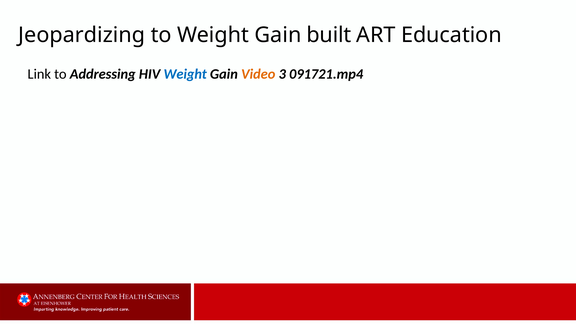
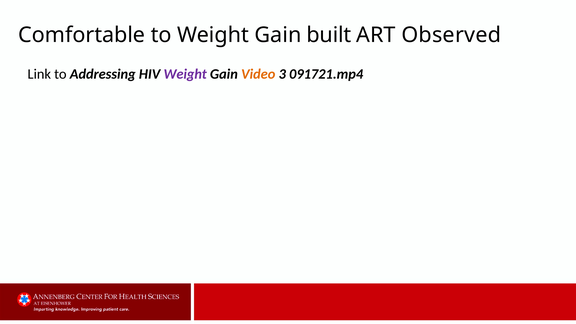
Jeopardizing: Jeopardizing -> Comfortable (82, 35)
Education: Education -> Observed (451, 35)
Weight colour: blue -> purple (185, 74)
